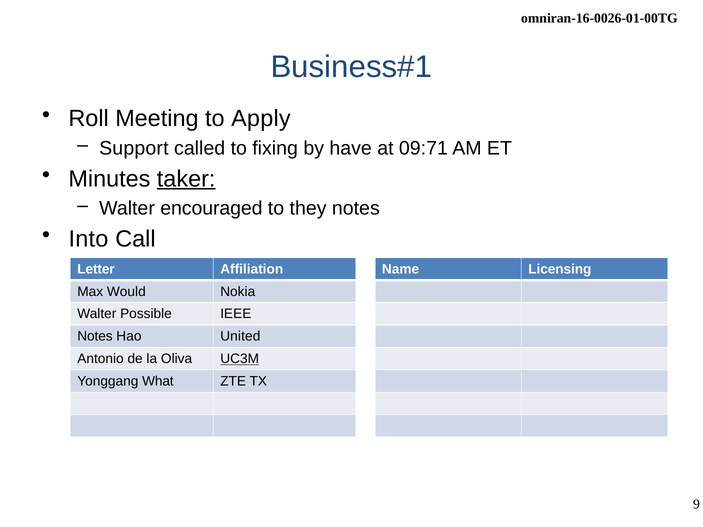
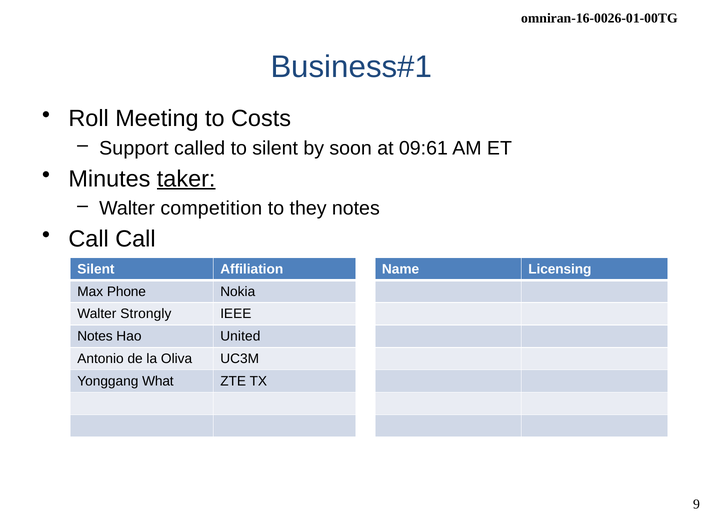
Apply: Apply -> Costs (261, 119)
to fixing: fixing -> silent (275, 148)
have: have -> soon (351, 148)
09:71: 09:71 -> 09:61 (423, 148)
encouraged: encouraged -> competition (211, 208)
Into: Into -> Call (89, 239)
Letter: Letter -> Silent (96, 269)
Would: Would -> Phone (126, 292)
Possible: Possible -> Strongly (146, 314)
UC3M underline: present -> none (240, 359)
